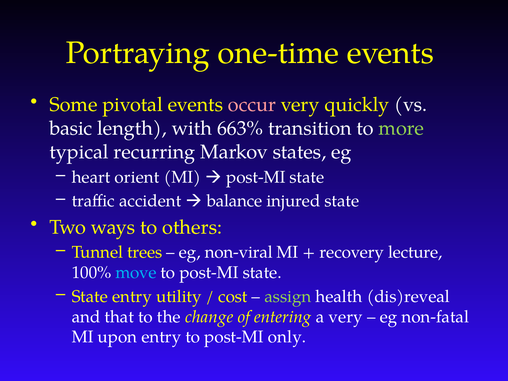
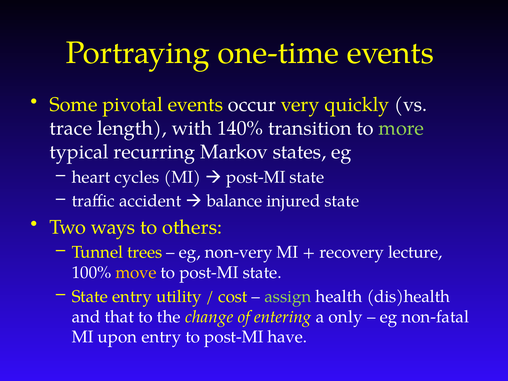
occur colour: pink -> white (252, 105)
basic: basic -> trace (71, 128)
663%: 663% -> 140% (240, 128)
orient: orient -> cycles (137, 177)
non-viral: non-viral -> non-very (239, 252)
move colour: light blue -> yellow (136, 273)
dis)reveal: dis)reveal -> dis)health (408, 296)
a very: very -> only (346, 317)
only: only -> have (287, 337)
